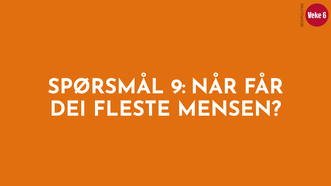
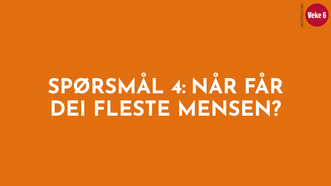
9: 9 -> 4 (178, 87)
